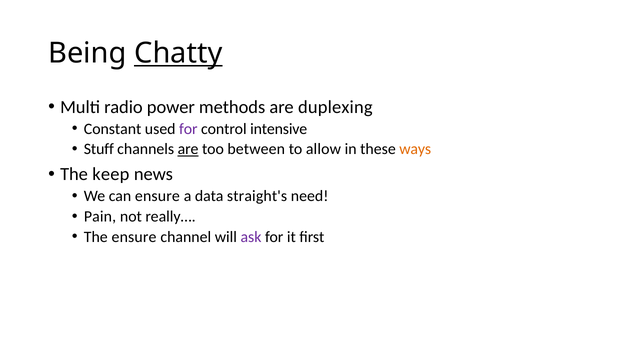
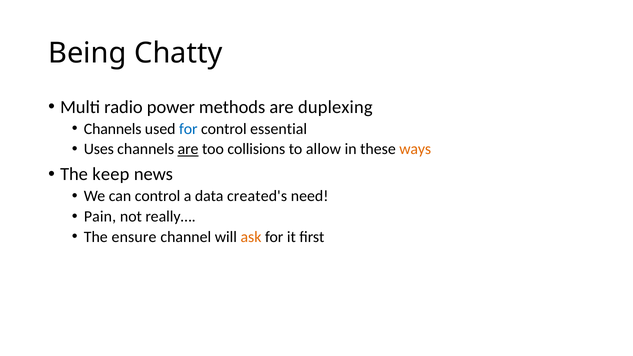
Chatty underline: present -> none (178, 53)
Constant: Constant -> Channels (113, 129)
for colour: purple -> blue (188, 129)
intensive: intensive -> essential (279, 129)
Stuff: Stuff -> Uses (99, 149)
between: between -> collisions (256, 149)
can ensure: ensure -> control (158, 196)
straight's: straight's -> created's (257, 196)
ask colour: purple -> orange (251, 237)
